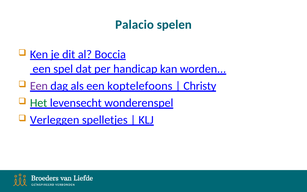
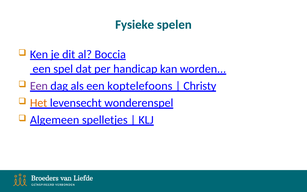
Palacio: Palacio -> Fysieke (135, 25)
Het colour: green -> orange (39, 103)
Verleggen: Verleggen -> Algemeen (55, 120)
